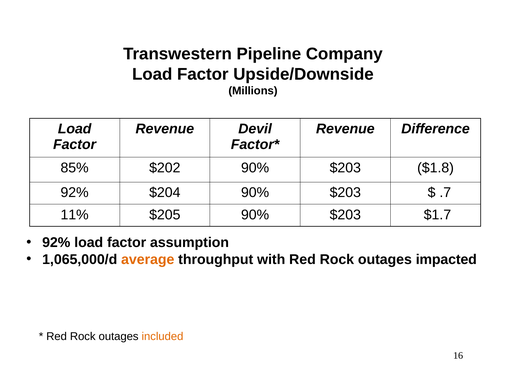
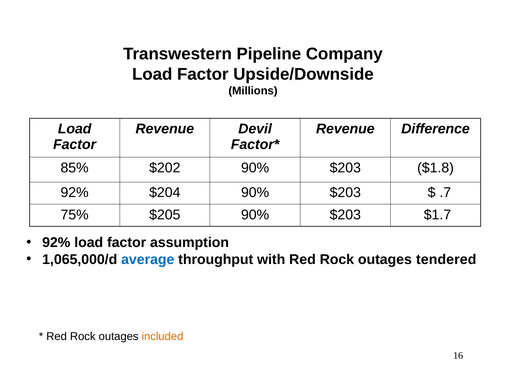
11%: 11% -> 75% (75, 214)
average colour: orange -> blue (148, 259)
impacted: impacted -> tendered (446, 259)
